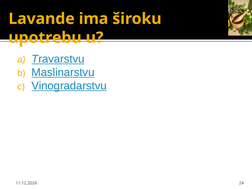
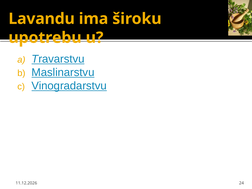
Lavande: Lavande -> Lavandu (42, 19)
